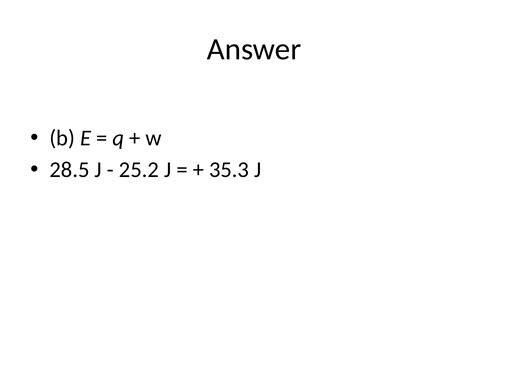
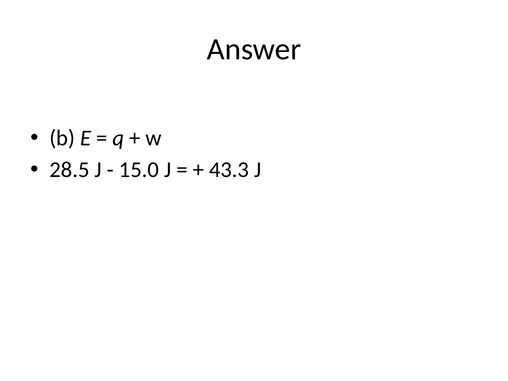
25.2: 25.2 -> 15.0 (139, 170)
35.3: 35.3 -> 43.3 (229, 170)
